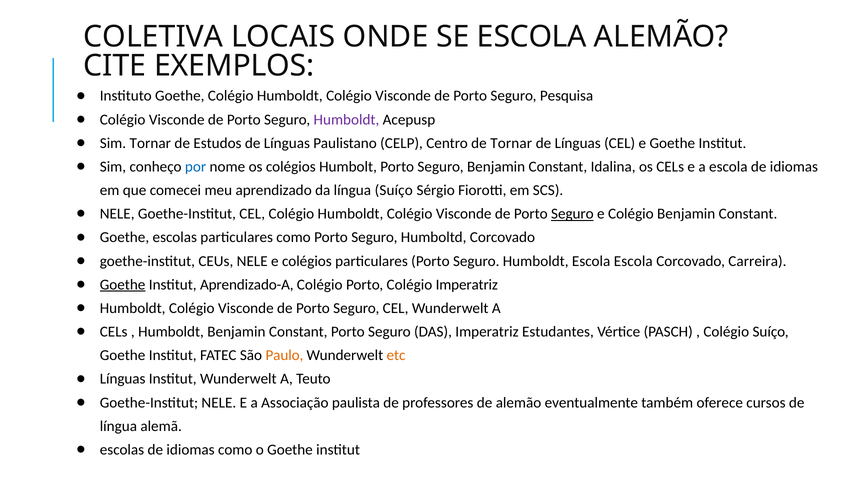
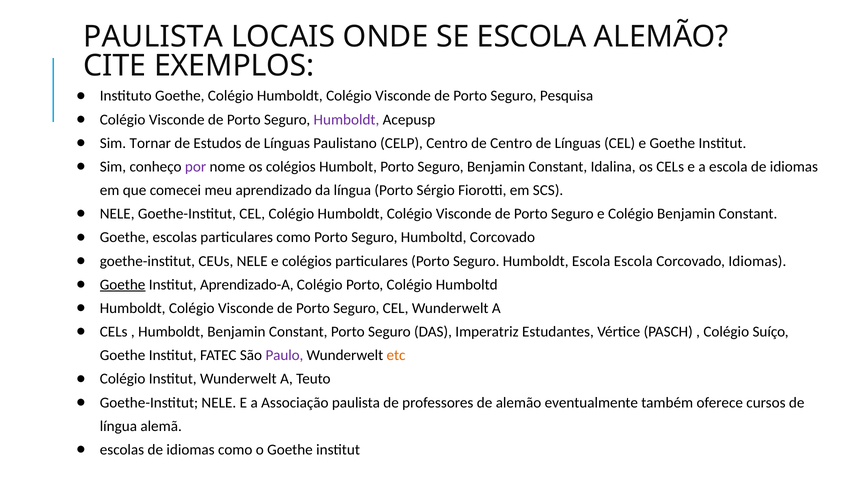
COLETIVA: COLETIVA -> PAULISTA (153, 37)
de Tornar: Tornar -> Centro (511, 143)
por colour: blue -> purple (196, 167)
língua Suíço: Suíço -> Porto (394, 190)
Seguro underline: present -> none (572, 214)
Corcovado Carreira: Carreira -> Idiomas (757, 261)
Colégio Imperatriz: Imperatriz -> Humboltd (467, 285)
Paulo colour: orange -> purple (284, 356)
Línguas: Línguas -> Colégio (123, 379)
